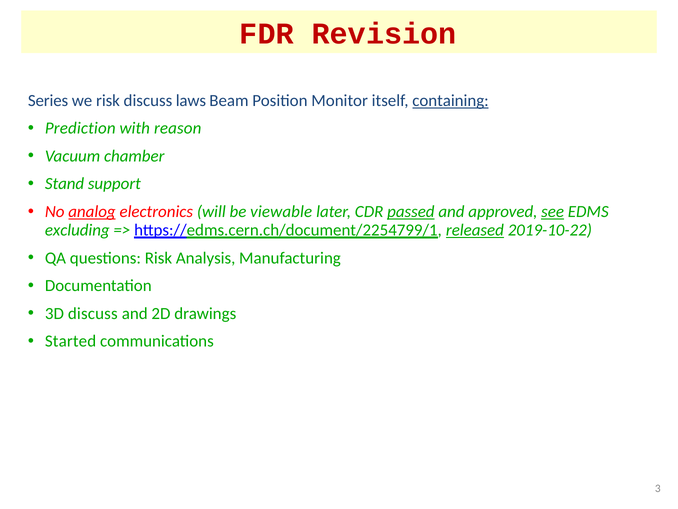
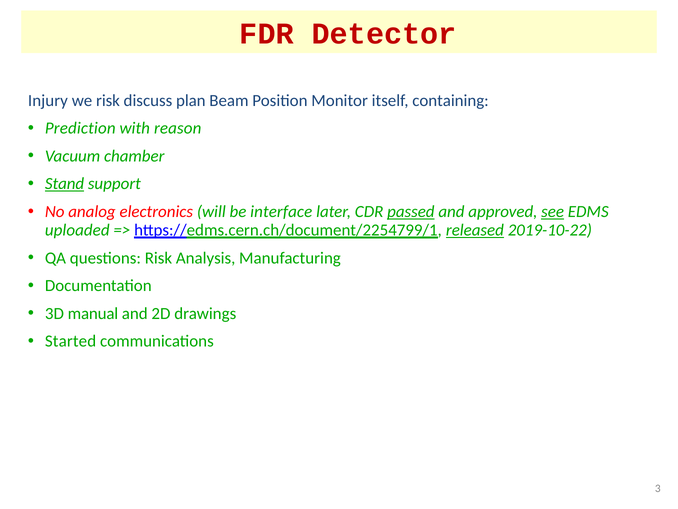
Revision: Revision -> Detector (384, 34)
Series: Series -> Injury (48, 100)
laws: laws -> plan (191, 100)
containing underline: present -> none (451, 100)
Stand underline: none -> present (65, 184)
analog underline: present -> none (92, 211)
viewable: viewable -> interface (281, 211)
excluding: excluding -> uploaded (77, 230)
3D discuss: discuss -> manual (93, 313)
